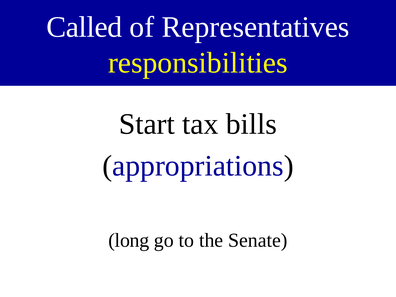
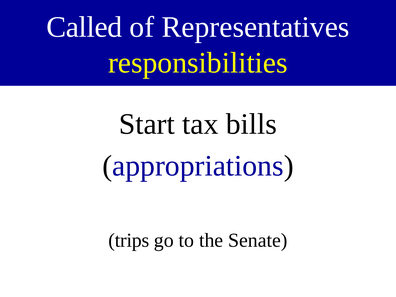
long: long -> trips (129, 240)
